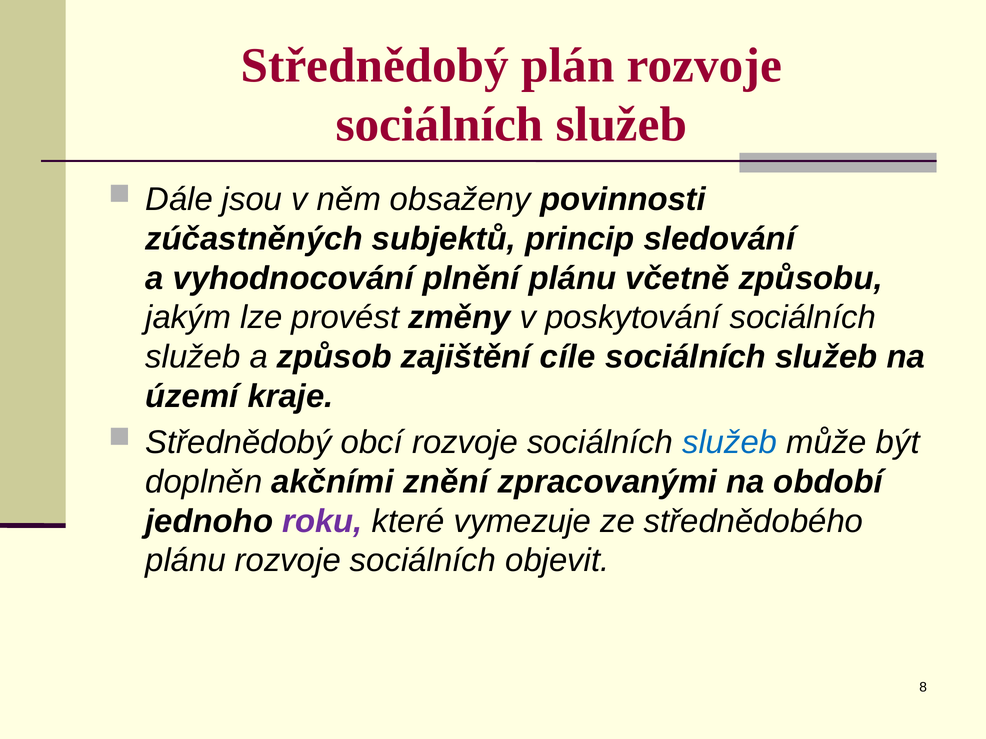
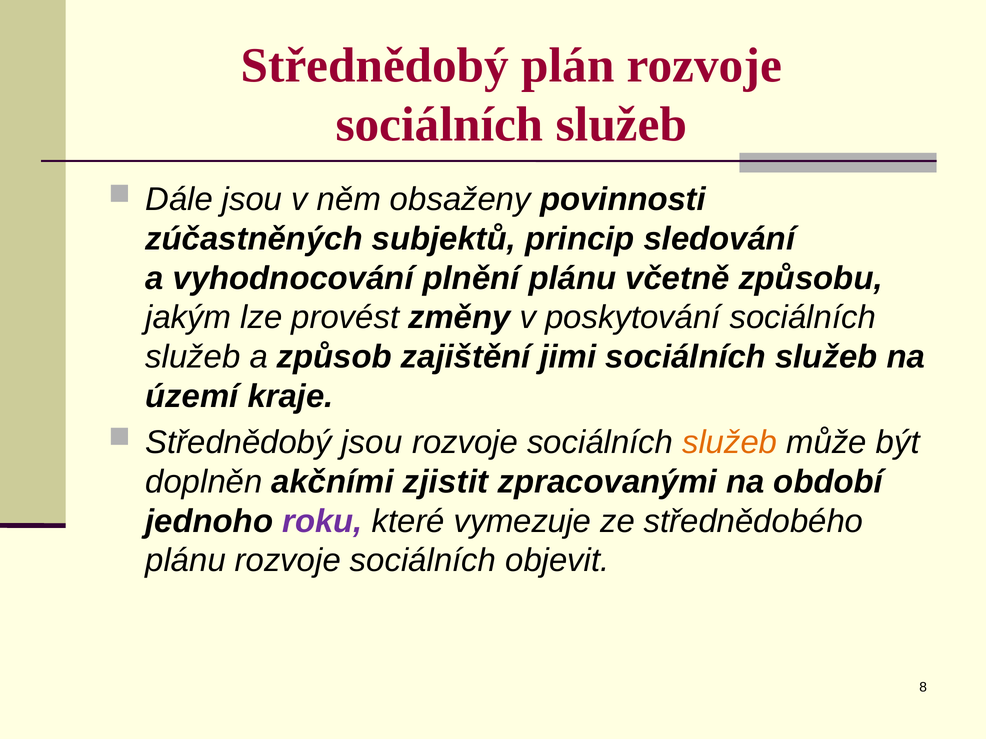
cíle: cíle -> jimi (568, 357)
Střednědobý obcí: obcí -> jsou (372, 443)
služeb colour: blue -> orange (730, 443)
znění: znění -> zjistit (446, 482)
